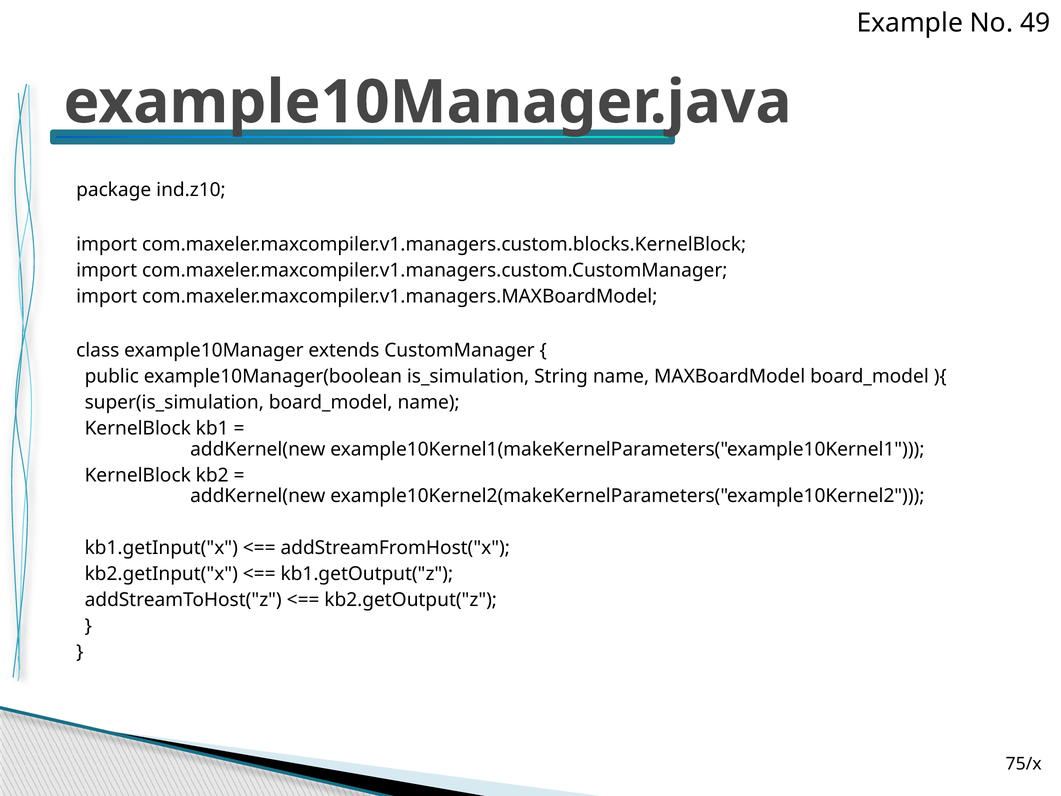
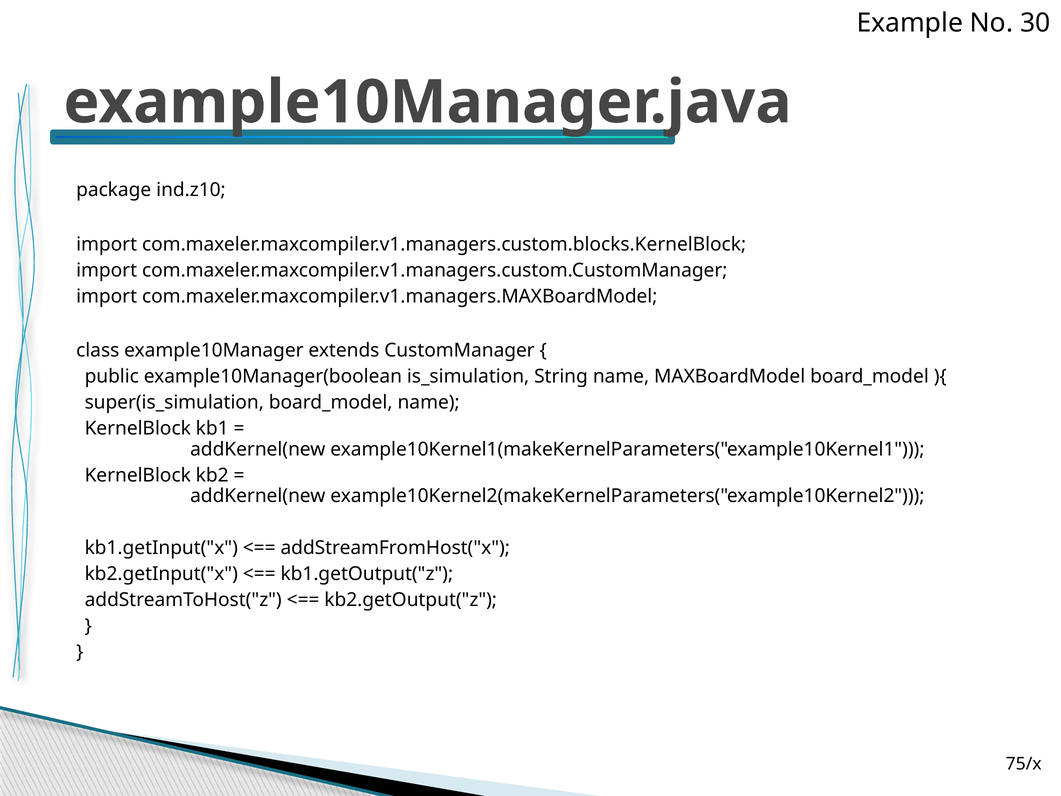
49: 49 -> 30 (1035, 23)
